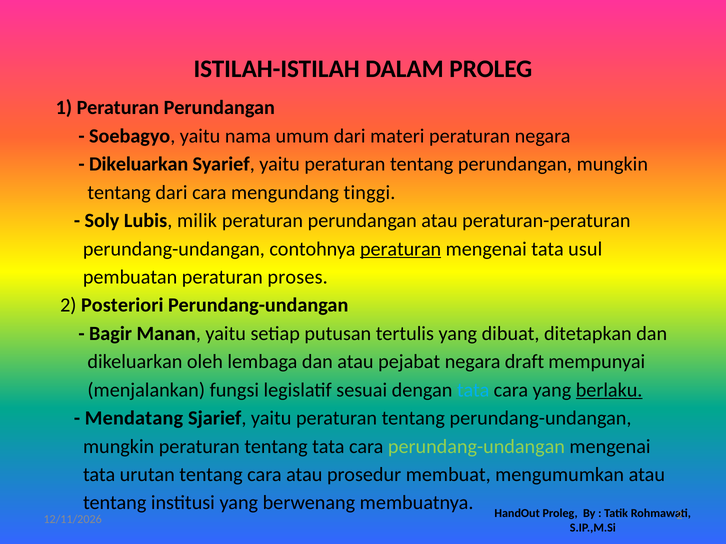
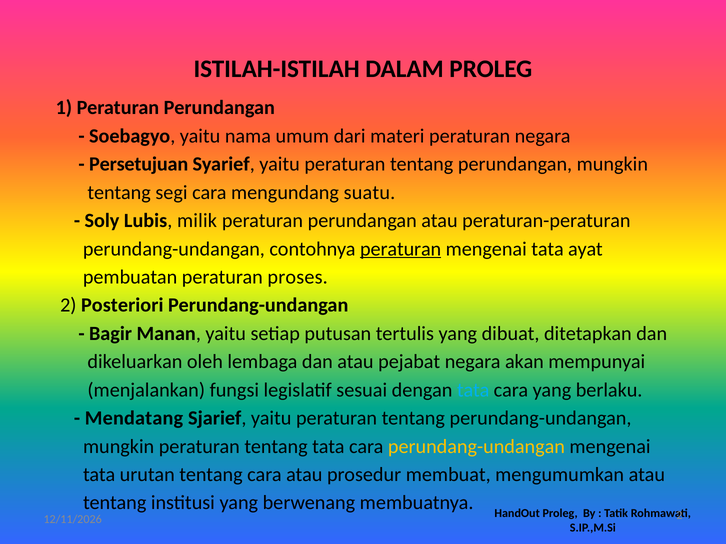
Dikeluarkan: Dikeluarkan -> Persetujuan (139, 164)
tentang dari: dari -> segi (171, 193)
tinggi: tinggi -> suatu (370, 193)
usul: usul -> ayat (585, 249)
draft: draft -> akan (524, 362)
berlaku underline: present -> none (609, 390)
perundang-undangan colour: light green -> yellow (476, 447)
